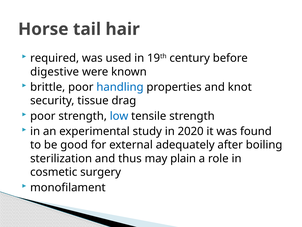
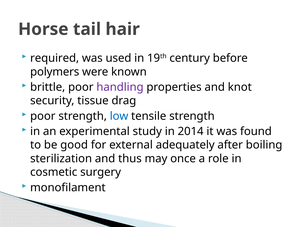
digestive: digestive -> polymers (55, 72)
handling colour: blue -> purple (120, 87)
2020: 2020 -> 2014 (191, 131)
plain: plain -> once (183, 158)
